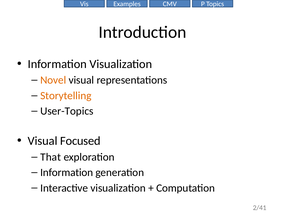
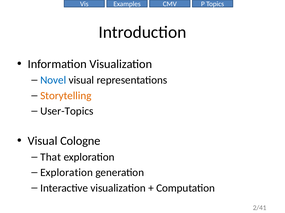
Novel colour: orange -> blue (53, 80)
Focused: Focused -> Cologne (80, 141)
Information: Information -> Exploration (67, 173)
